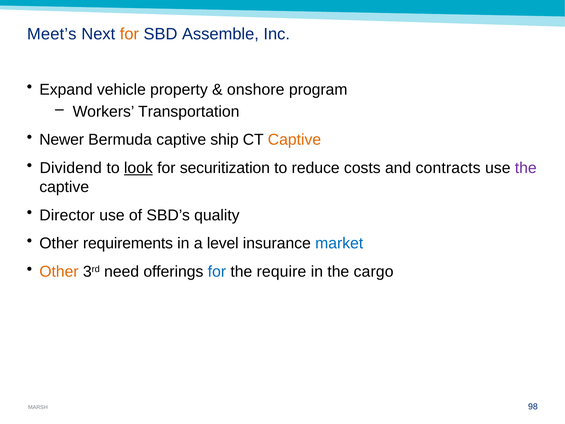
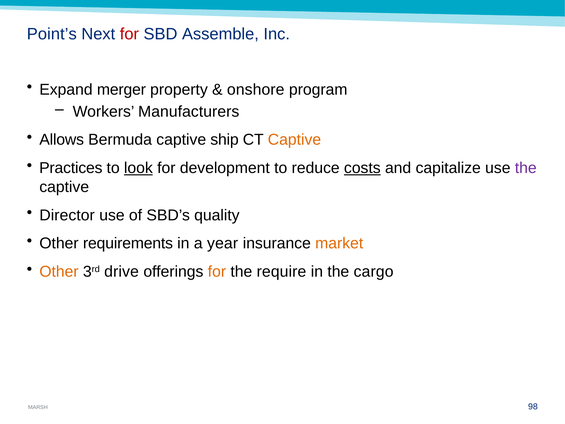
Meet’s: Meet’s -> Point’s (52, 34)
for colour: orange -> red (129, 34)
vehicle: vehicle -> merger (121, 89)
Transportation: Transportation -> Manufacturers (189, 111)
Newer: Newer -> Allows (62, 140)
Dividend: Dividend -> Practices (71, 168)
securitization: securitization -> development (225, 168)
costs underline: none -> present (362, 168)
contracts: contracts -> capitalize (448, 168)
level: level -> year (223, 243)
market colour: blue -> orange (339, 243)
need: need -> drive (122, 272)
for colour: blue -> orange (217, 272)
